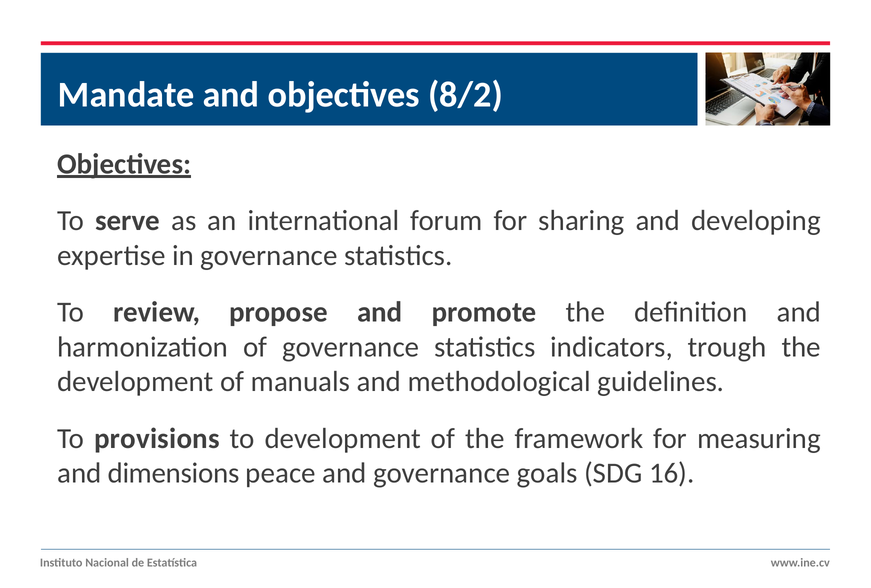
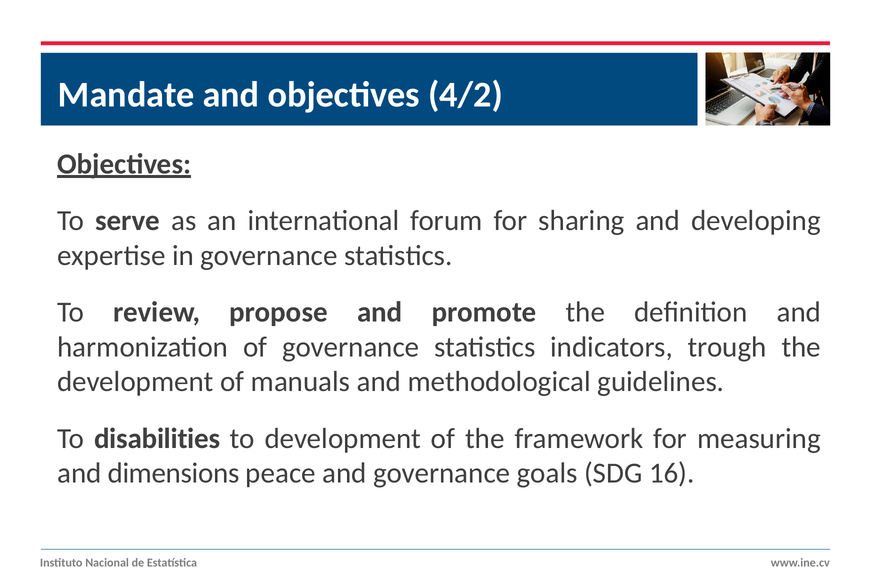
8/2: 8/2 -> 4/2 (465, 95)
provisions: provisions -> disabilities (157, 439)
